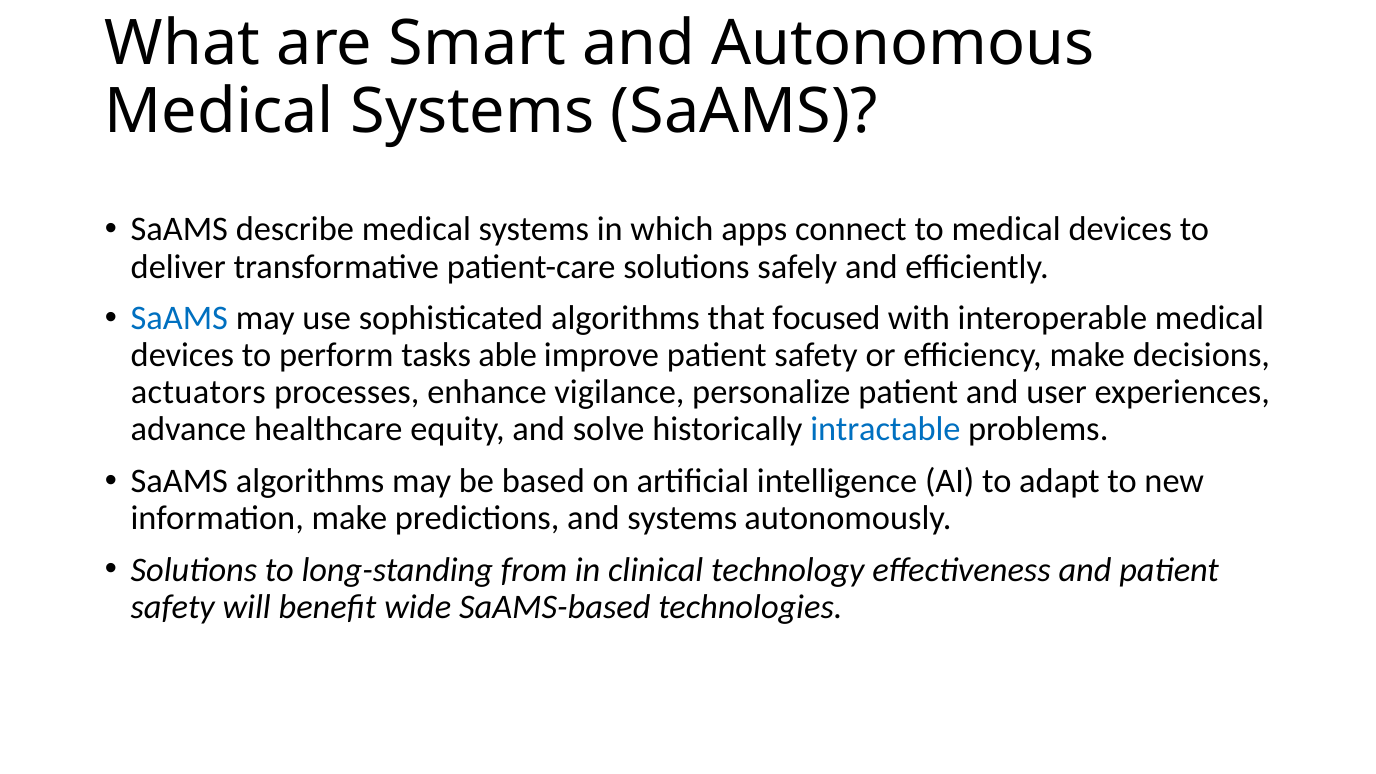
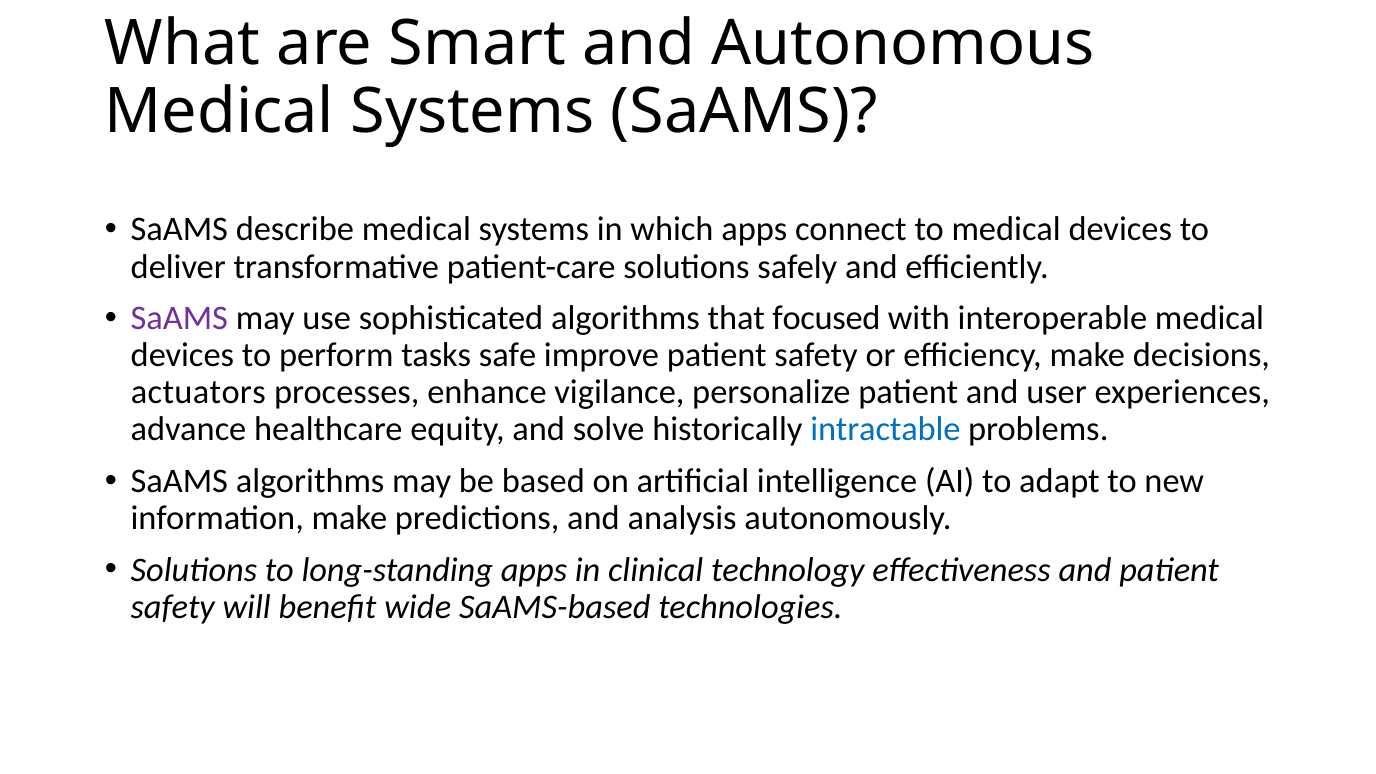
SaAMS colour: blue -> purple (179, 318)
able: able -> safe (508, 355)
and systems: systems -> analysis (682, 518)
long-standing from: from -> apps (534, 570)
